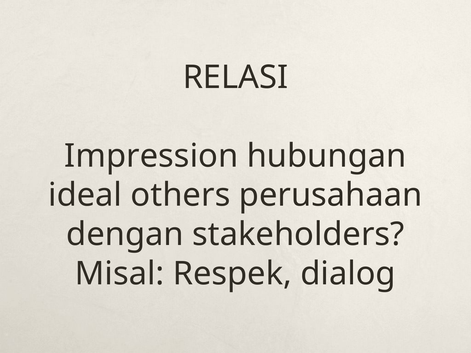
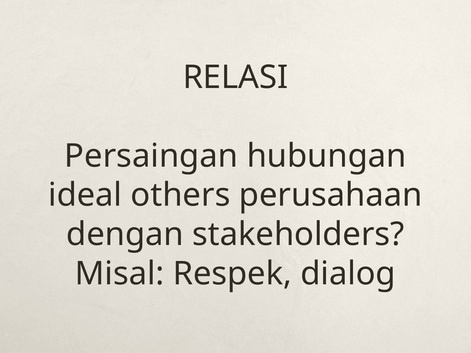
Impression: Impression -> Persaingan (151, 156)
